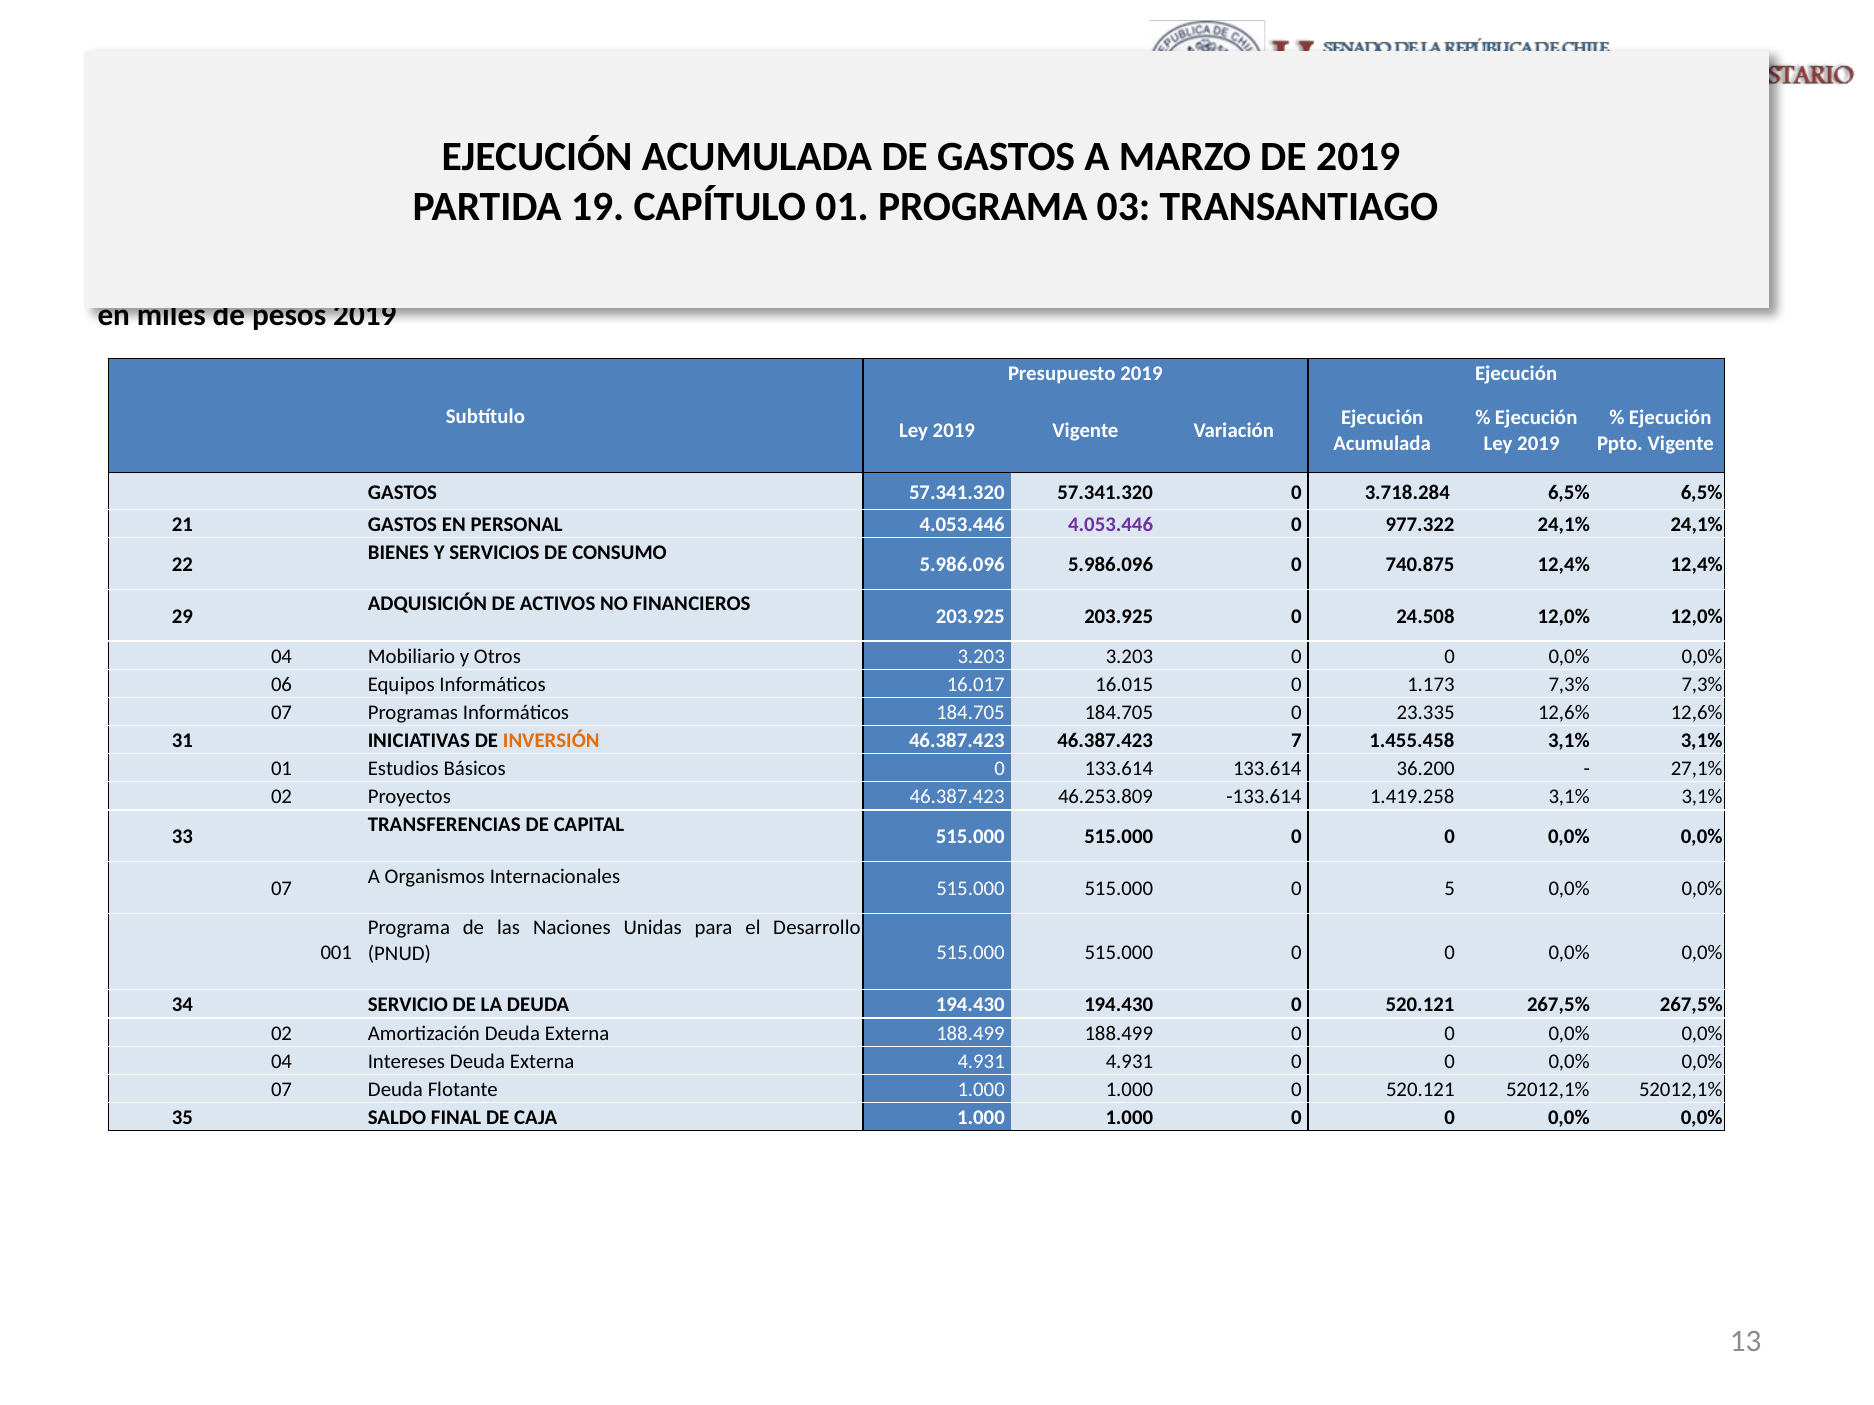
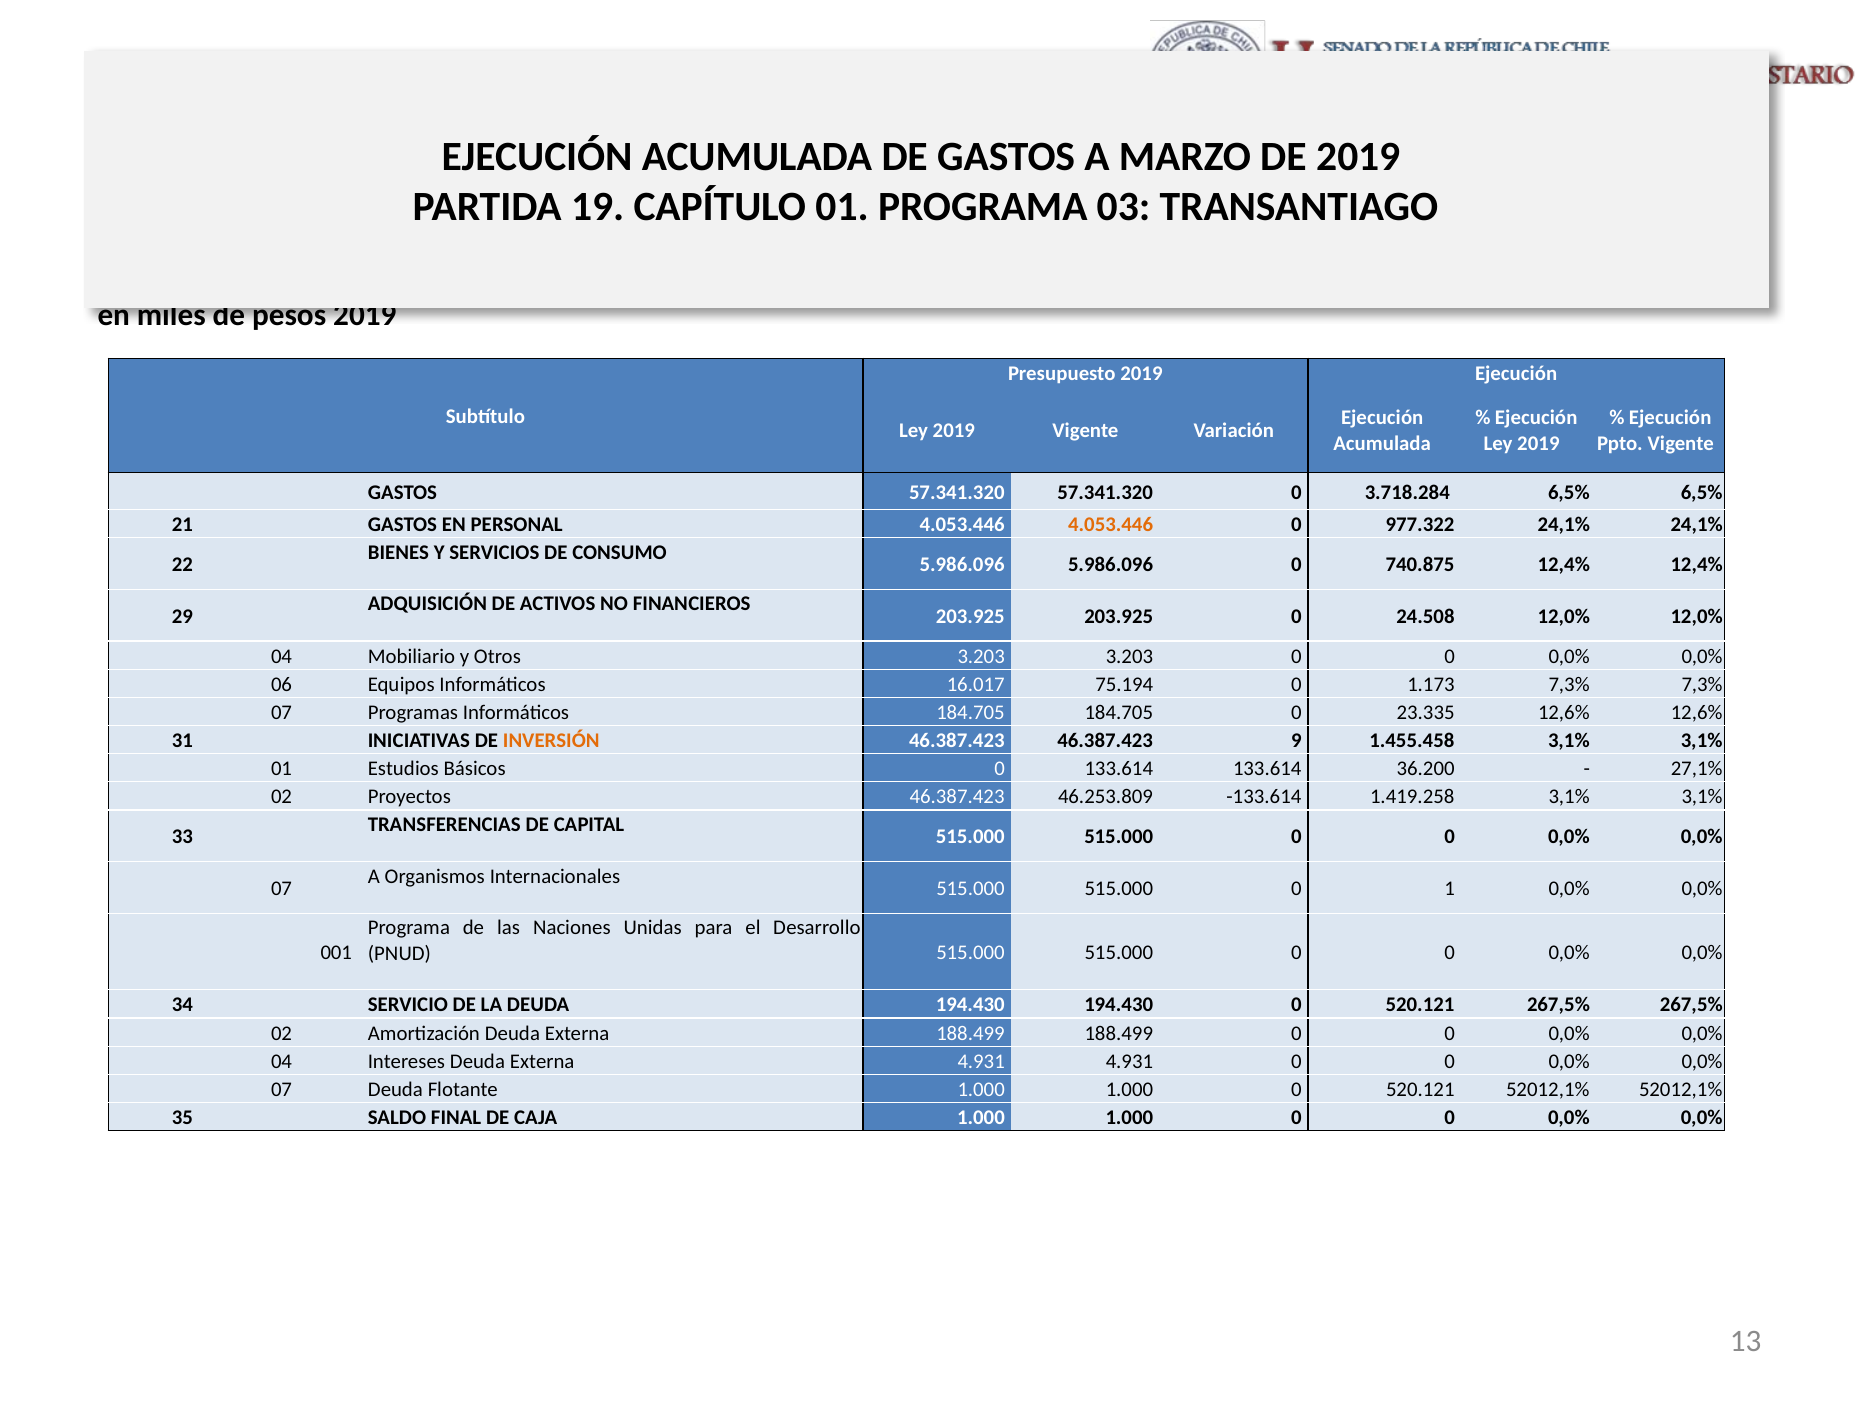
4.053.446 colour: purple -> orange (1111, 525)
16.015: 16.015 -> 75.194 (1124, 685)
7: 7 -> 9 (1296, 741)
5: 5 -> 1 (1450, 889)
